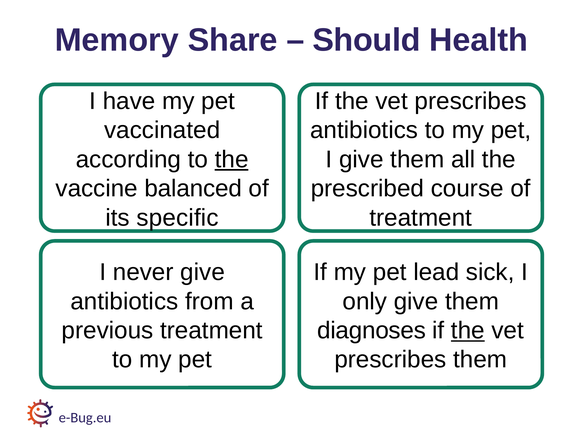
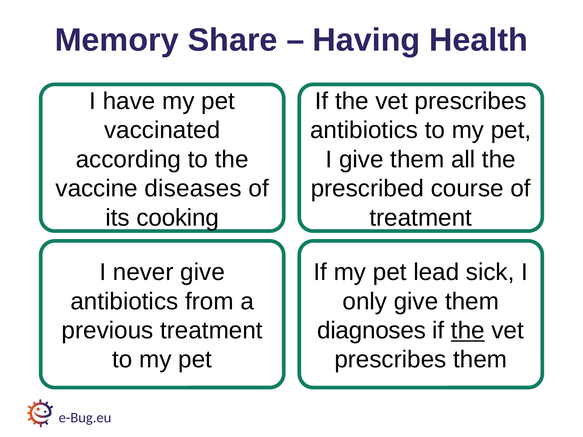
Should: Should -> Having (366, 40)
the underline: present -> none (232, 159)
balanced: balanced -> diseases (193, 189)
specific: specific -> cooking (178, 218)
